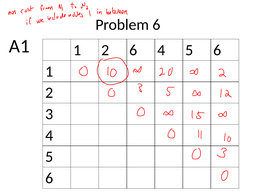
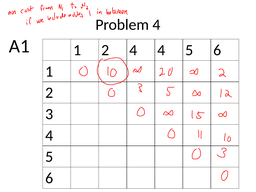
Problem 6: 6 -> 4 (157, 25)
2 6: 6 -> 4 (133, 50)
